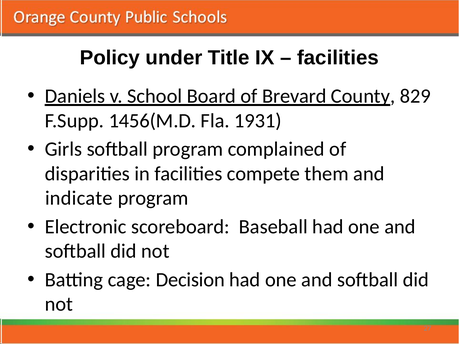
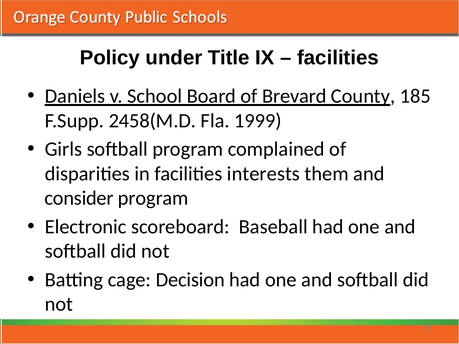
829: 829 -> 185 (415, 96)
1456(M.D: 1456(M.D -> 2458(M.D (152, 121)
1931: 1931 -> 1999 (258, 121)
compete: compete -> interests (263, 174)
indicate: indicate -> consider (79, 198)
